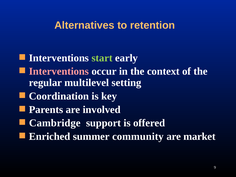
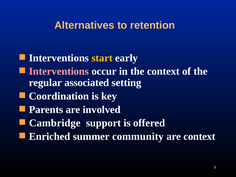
start colour: light green -> yellow (102, 58)
multilevel: multilevel -> associated (87, 83)
are market: market -> context (199, 136)
